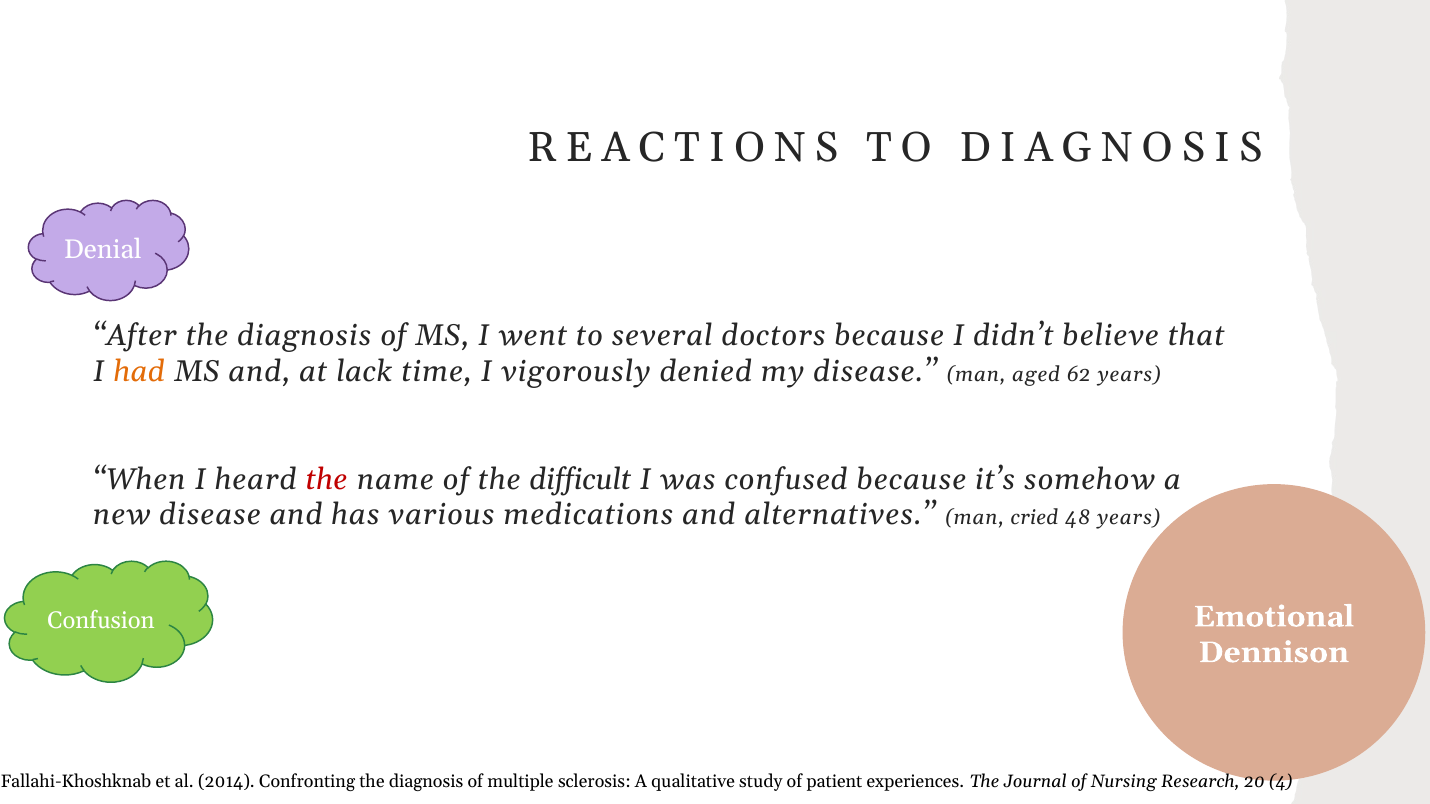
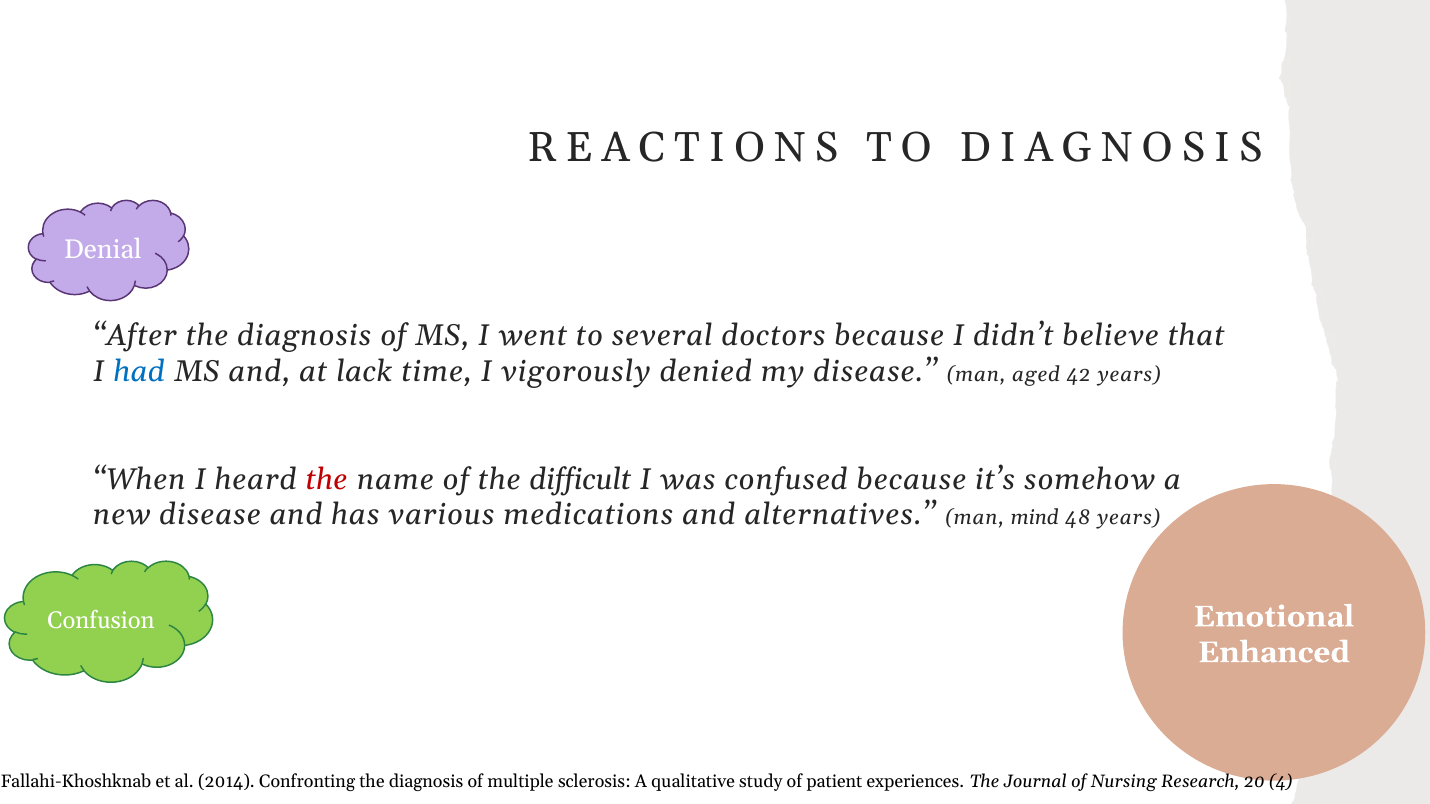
had colour: orange -> blue (139, 371)
62: 62 -> 42 (1079, 374)
cried: cried -> mind (1035, 518)
Dennison: Dennison -> Enhanced (1274, 653)
